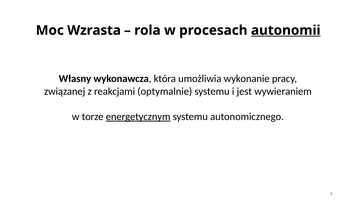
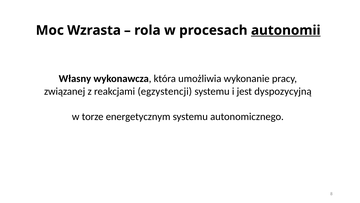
optymalnie: optymalnie -> egzystencji (165, 91)
wywieraniem: wywieraniem -> dyspozycyjną (283, 91)
energetycznym underline: present -> none (138, 116)
